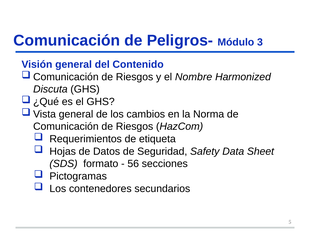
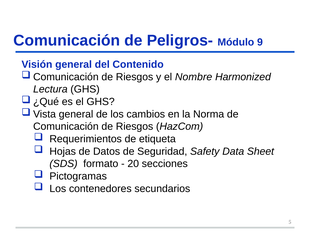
3: 3 -> 9 (260, 42)
Discuta: Discuta -> Lectura (50, 89)
56: 56 -> 20 (133, 163)
